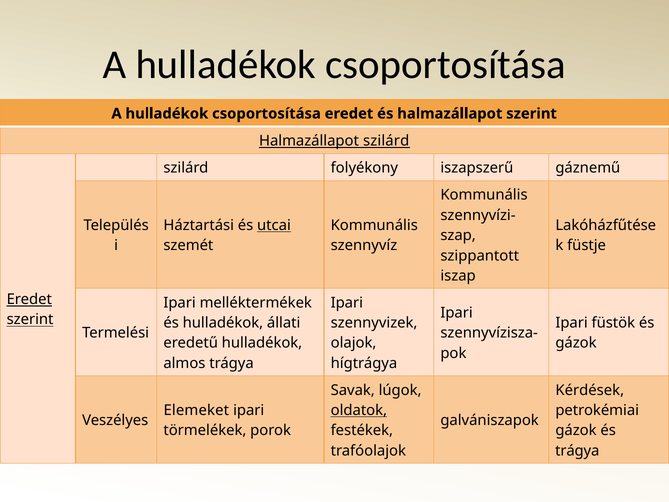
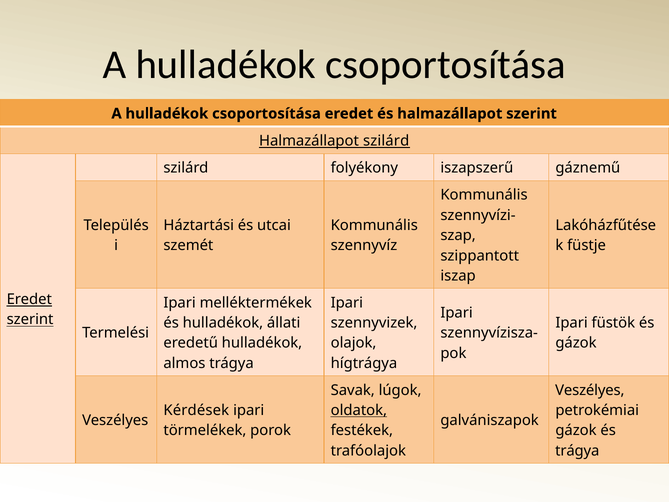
utcai underline: present -> none (274, 225)
Kérdések: Kérdések -> Veszélyes (590, 390)
Elemeket: Elemeket -> Kérdések (196, 410)
